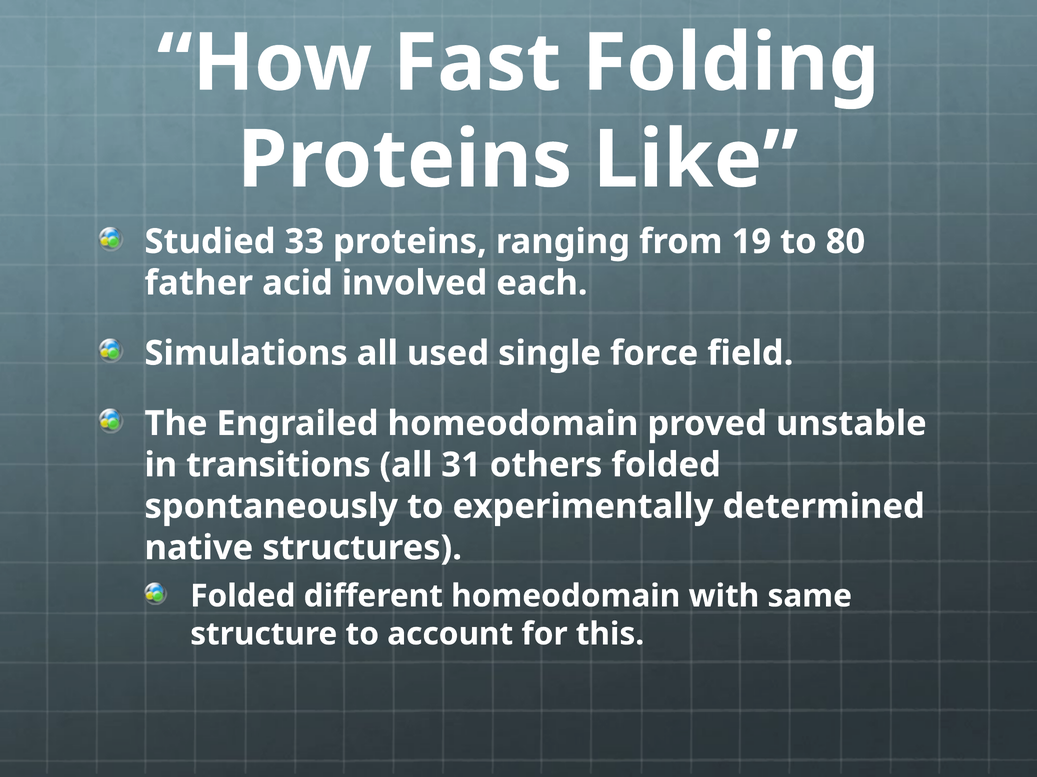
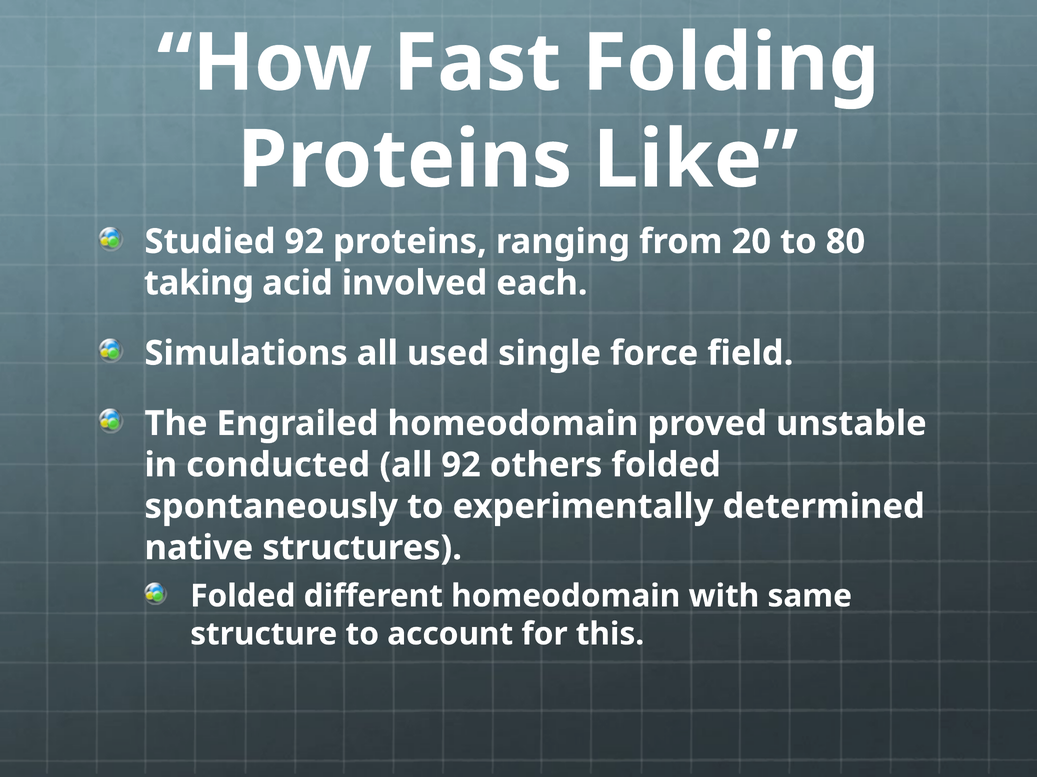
Studied 33: 33 -> 92 (304, 242)
19: 19 -> 20 (751, 242)
father: father -> taking (199, 283)
transitions: transitions -> conducted (278, 465)
all 31: 31 -> 92 (461, 465)
